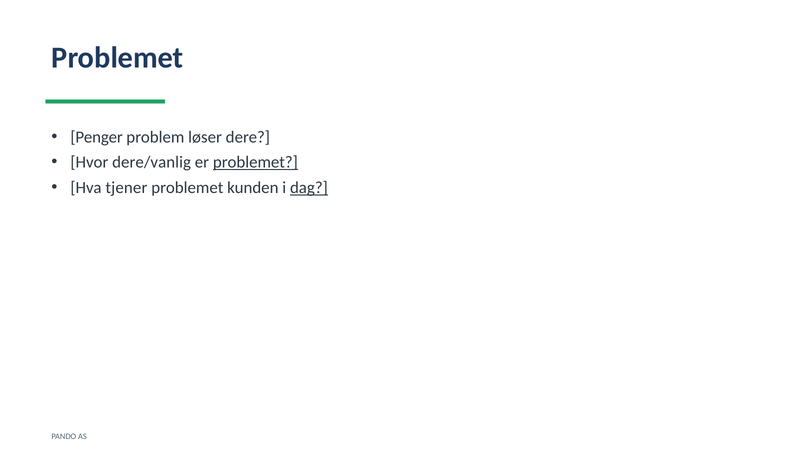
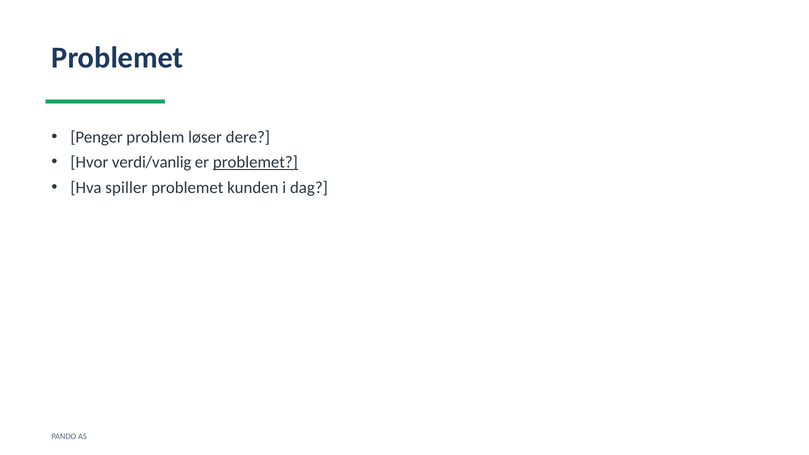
dere/vanlig: dere/vanlig -> verdi/vanlig (152, 162)
tjener: tjener -> spiller (126, 188)
dag underline: present -> none (309, 188)
